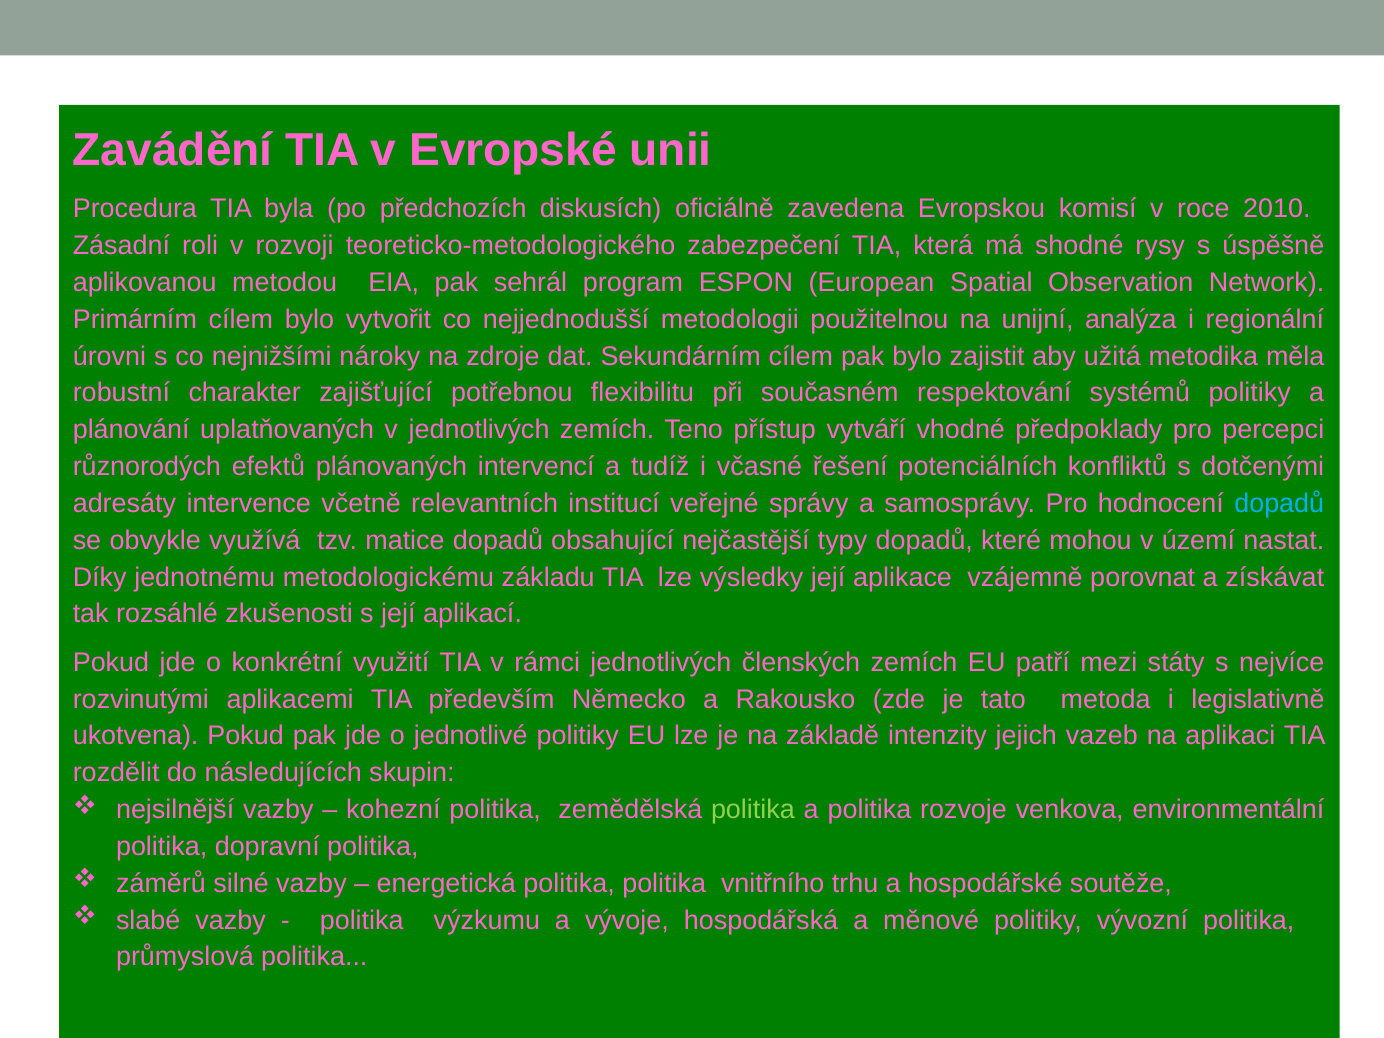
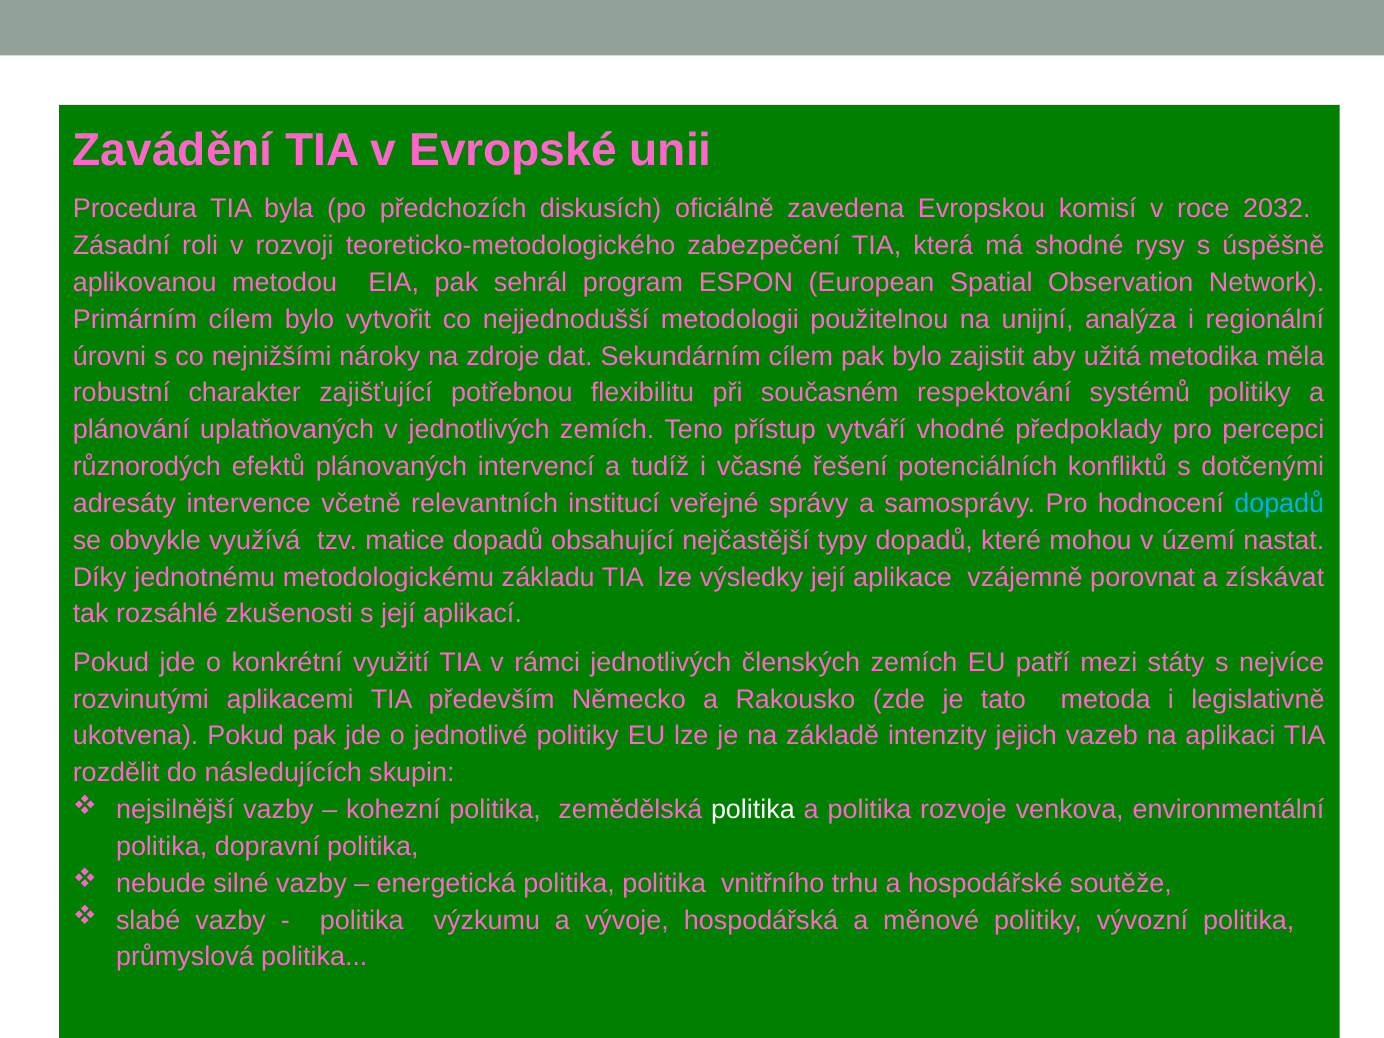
2010: 2010 -> 2032 (1277, 209)
politika colour: light green -> white (753, 810)
záměrů: záměrů -> nebude (161, 883)
